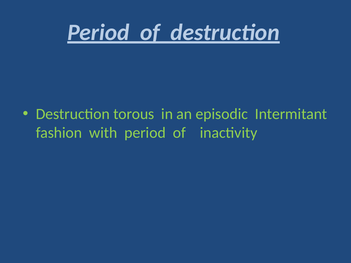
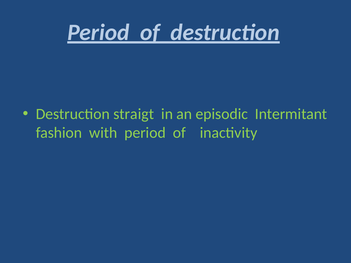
torous: torous -> straigt (134, 114)
